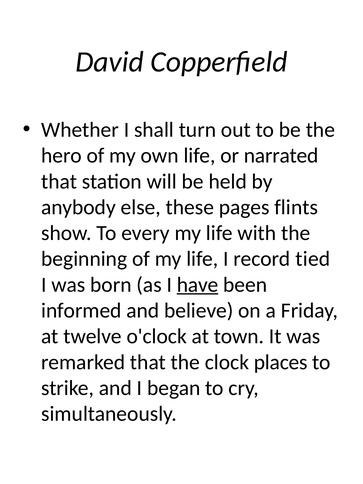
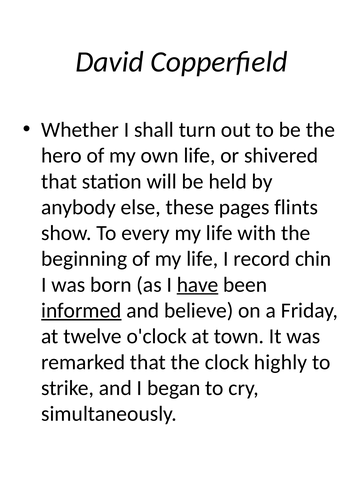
narrated: narrated -> shivered (281, 156)
tied: tied -> chin (313, 259)
informed underline: none -> present (81, 311)
places: places -> highly (280, 362)
